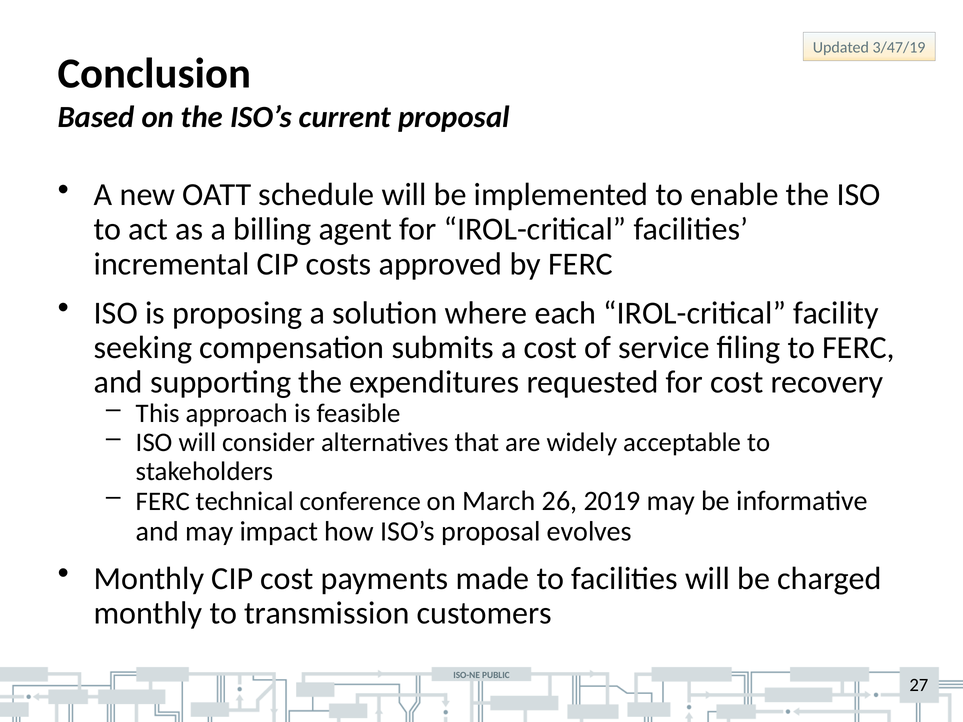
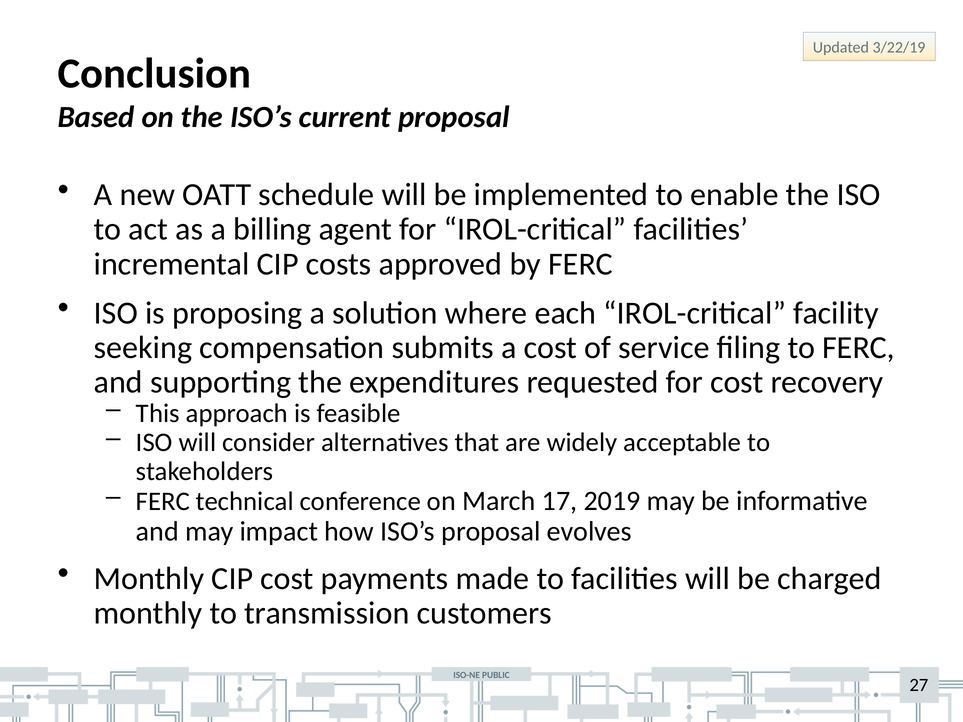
3/47/19: 3/47/19 -> 3/22/19 (899, 48)
26: 26 -> 17 (560, 501)
